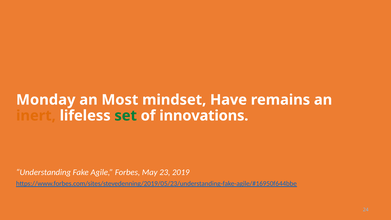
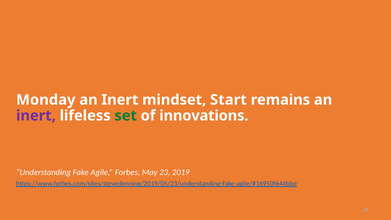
Most: Most -> Inert (120, 100)
Have: Have -> Start (228, 100)
inert colour: orange -> purple (36, 116)
